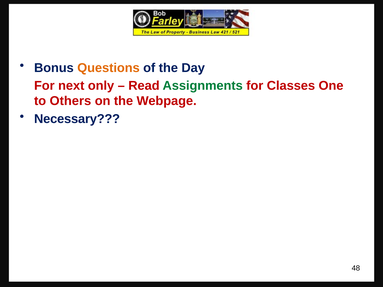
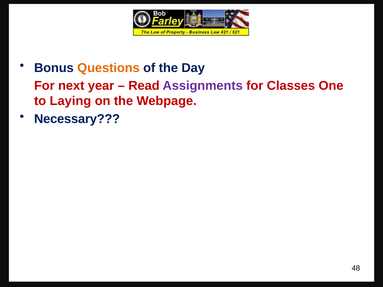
only: only -> year (101, 86)
Assignments colour: green -> purple (203, 86)
Others: Others -> Laying (70, 101)
